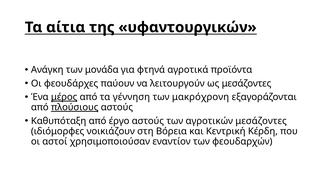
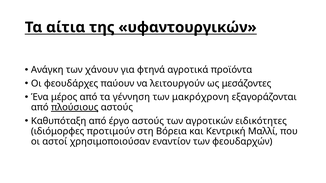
μονάδα: μονάδα -> χάνουν (102, 70)
μέρος underline: present -> none (64, 97)
αγροτικών μεσάζοντες: μεσάζοντες -> ειδικότητες (261, 121)
νοικιάζουν: νοικιάζουν -> προτιμούν (111, 131)
Κέρδη: Κέρδη -> Μαλλί (263, 131)
